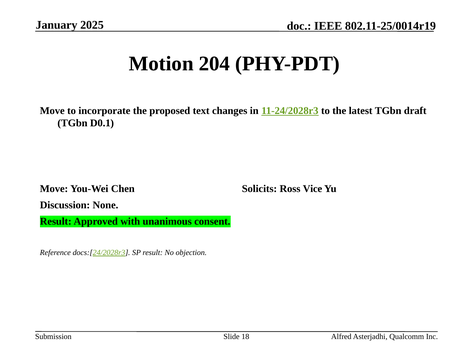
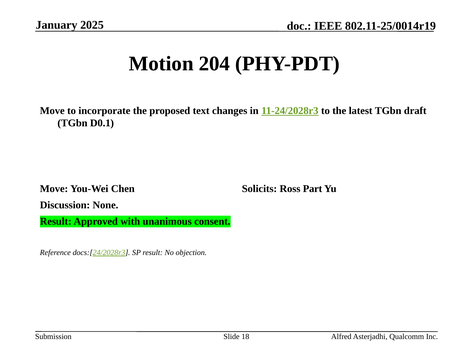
Vice: Vice -> Part (313, 189)
